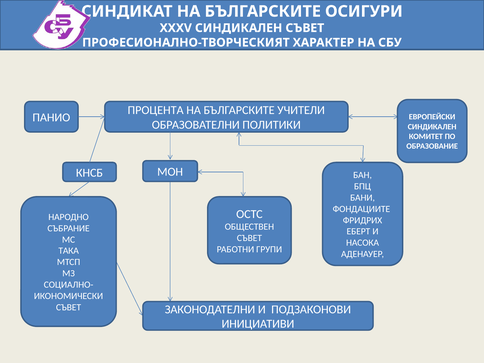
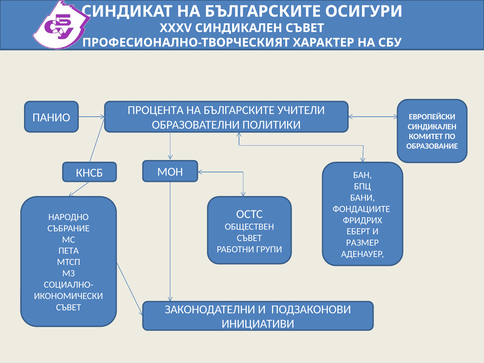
НАСОКА: НАСОКА -> РАЗМЕР (362, 243)
ТАКА: ТАКА -> ПЕТА (69, 251)
